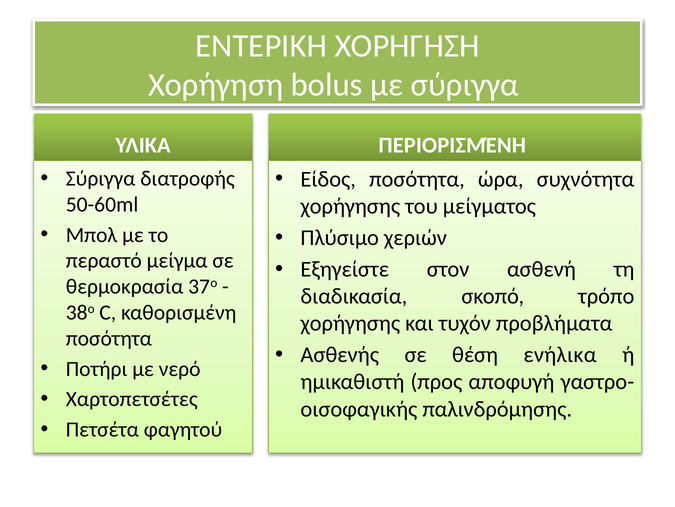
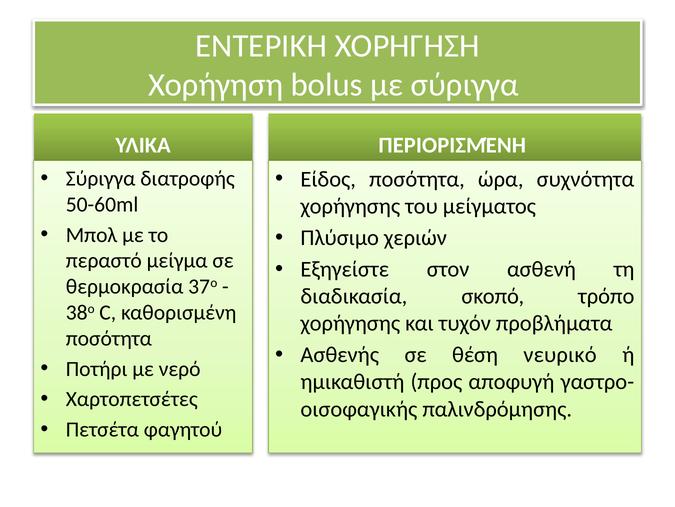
ενήλικα: ενήλικα -> νευρικό (560, 354)
